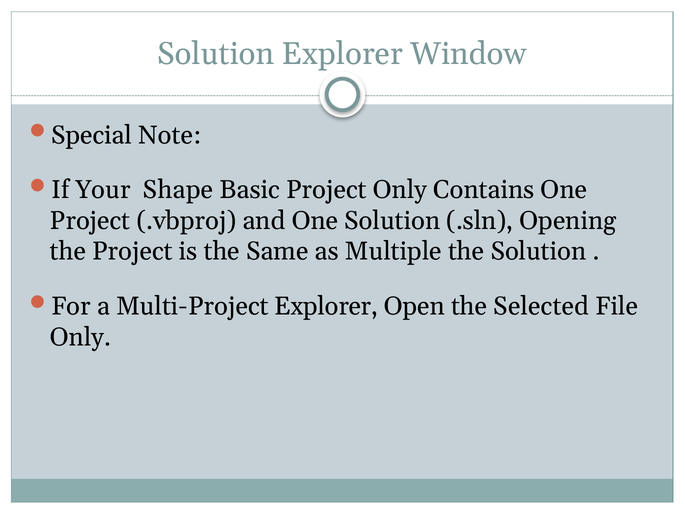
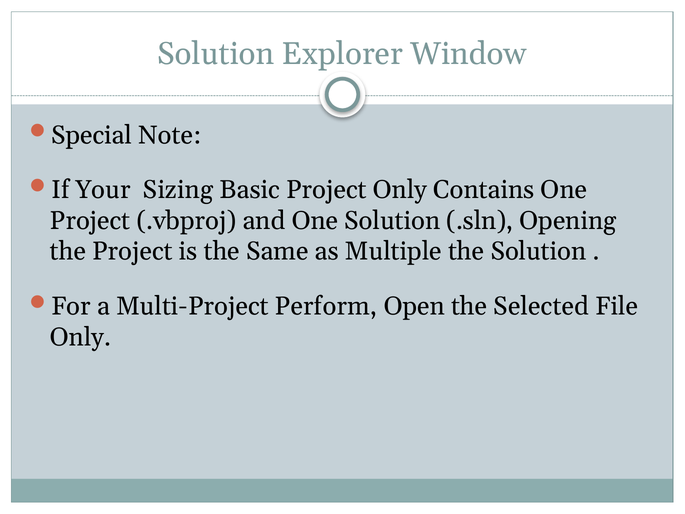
Shape: Shape -> Sizing (178, 190)
Multi-Project Explorer: Explorer -> Perform (326, 306)
